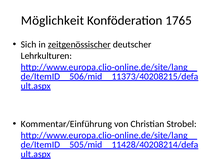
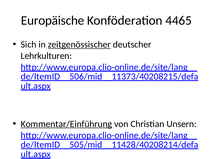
Möglichkeit: Möglichkeit -> Europäische (53, 21)
1765: 1765 -> 4465 (179, 21)
Kommentar/Einführung underline: none -> present (66, 124)
Strobel: Strobel -> Unsern (182, 124)
